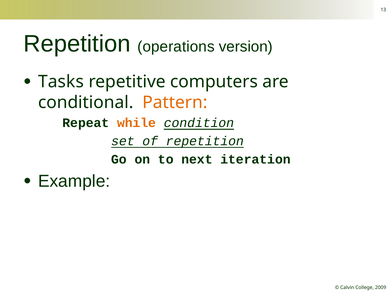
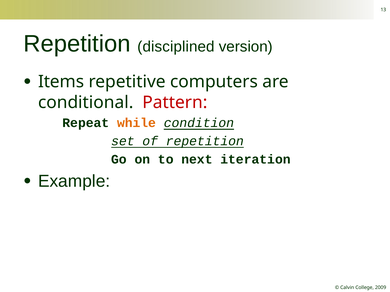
operations: operations -> disciplined (176, 47)
Tasks: Tasks -> Items (61, 82)
Pattern colour: orange -> red (175, 103)
